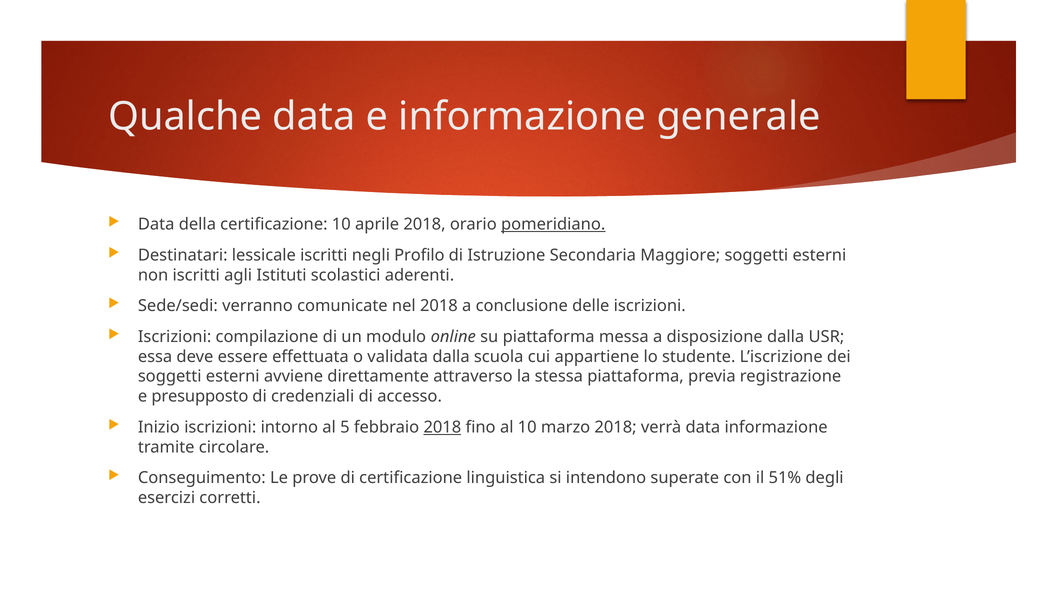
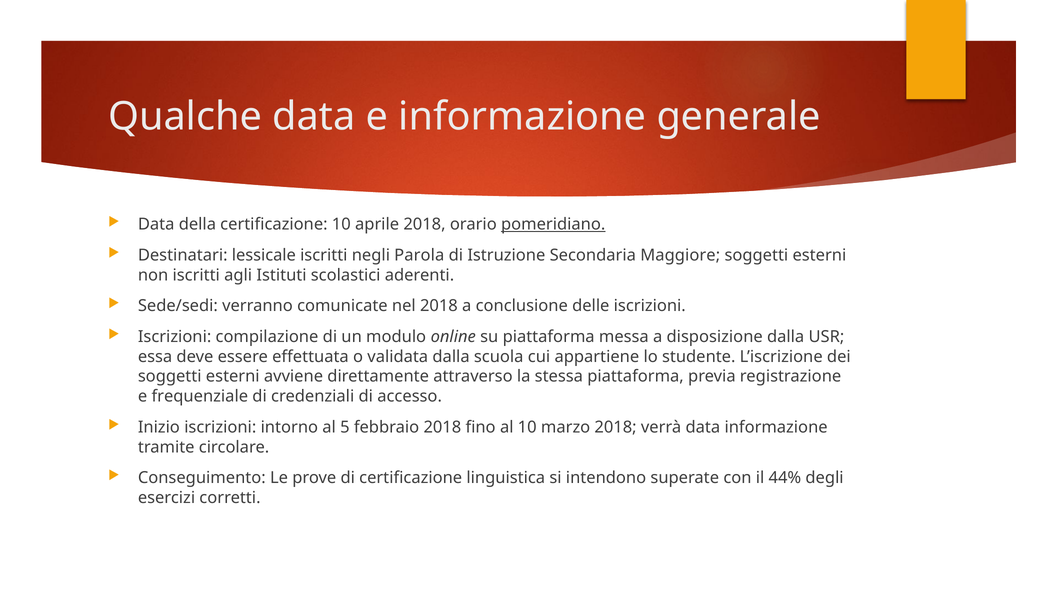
Profilo: Profilo -> Parola (419, 255)
presupposto: presupposto -> frequenziale (200, 396)
2018 underline: present -> none (442, 427)
51%: 51% -> 44% (785, 478)
